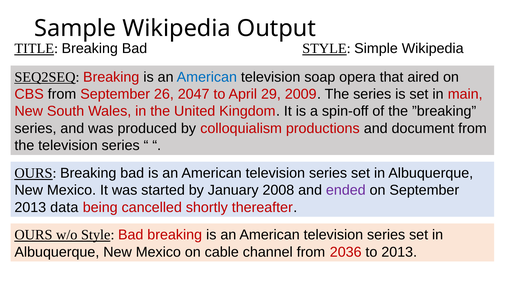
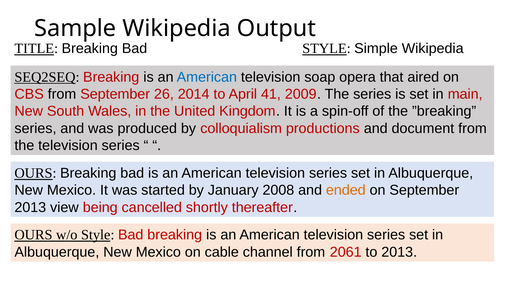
2047: 2047 -> 2014 (194, 94)
29: 29 -> 41 (271, 94)
ended colour: purple -> orange (346, 191)
data: data -> view (64, 208)
2036: 2036 -> 2061 (346, 253)
